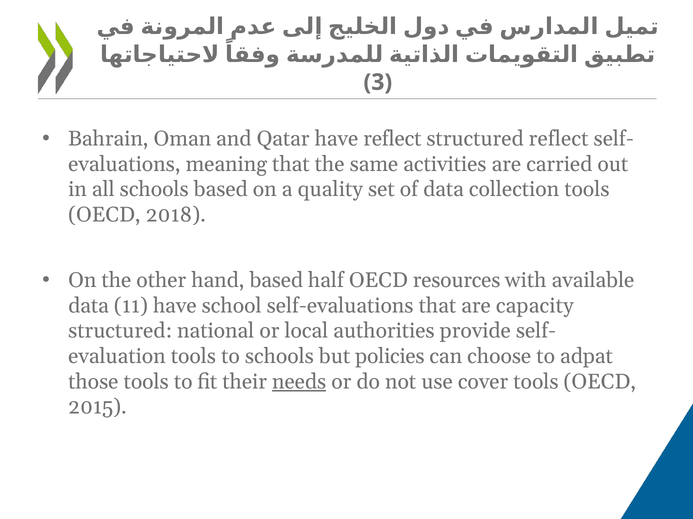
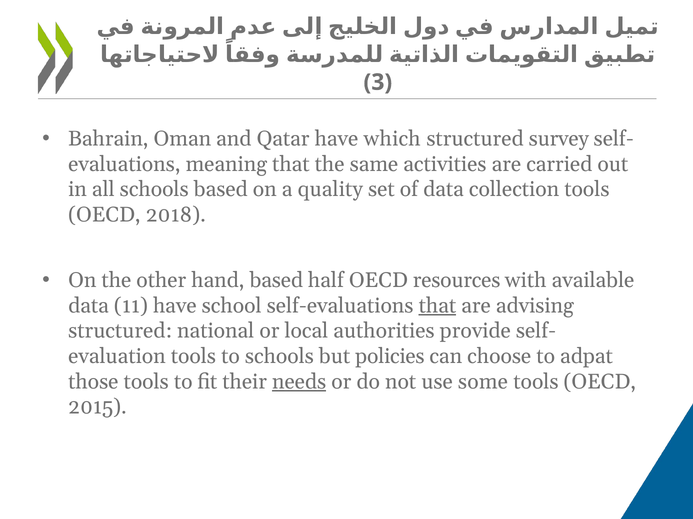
have reflect: reflect -> which (392, 139)
structured reflect: reflect -> survey (559, 139)
that underline: none -> present (437, 306)
capacity: capacity -> advising (535, 306)
cover: cover -> some (483, 382)
